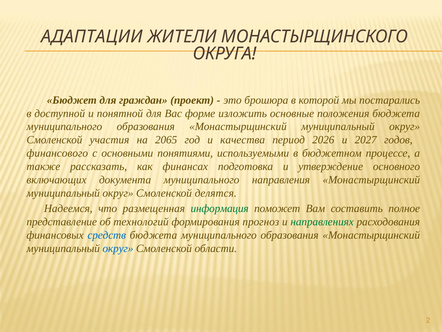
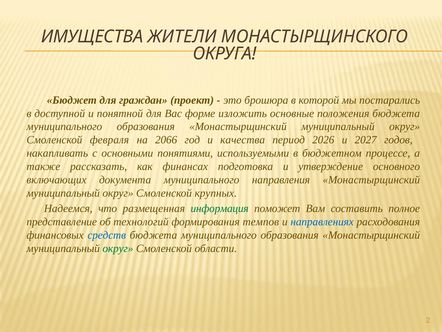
АДАПТАЦИИ: АДАПТАЦИИ -> ИМУЩЕСТВА (92, 36)
участия: участия -> февраля (109, 140)
2065: 2065 -> 2066 (166, 140)
финансового: финансового -> накапливать (57, 153)
делятся: делятся -> крупных (216, 193)
прогноз: прогноз -> темпов (261, 221)
направлениях colour: green -> blue (322, 221)
округ colour: blue -> green (118, 248)
